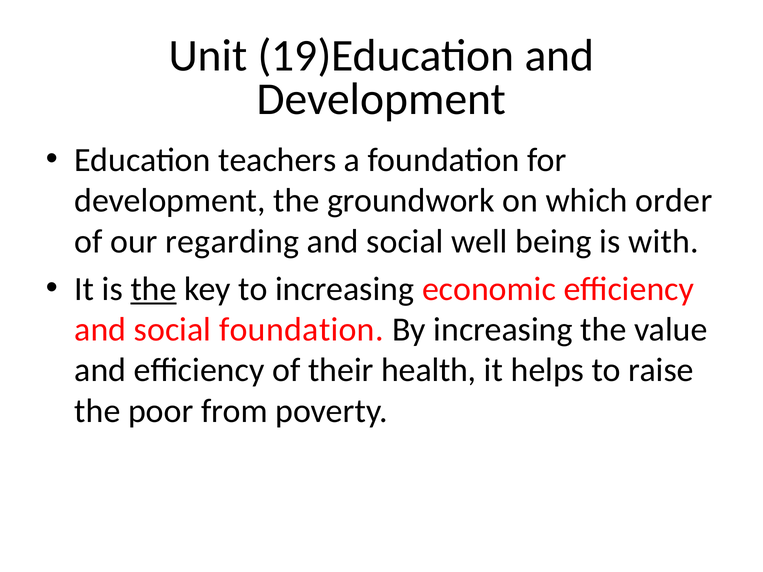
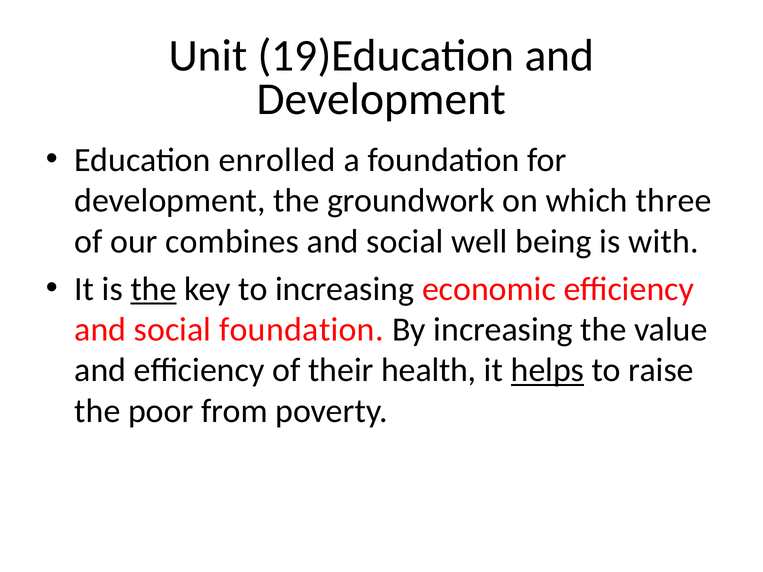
teachers: teachers -> enrolled (277, 160)
order: order -> three (674, 201)
regarding: regarding -> combines (232, 241)
helps underline: none -> present (547, 370)
